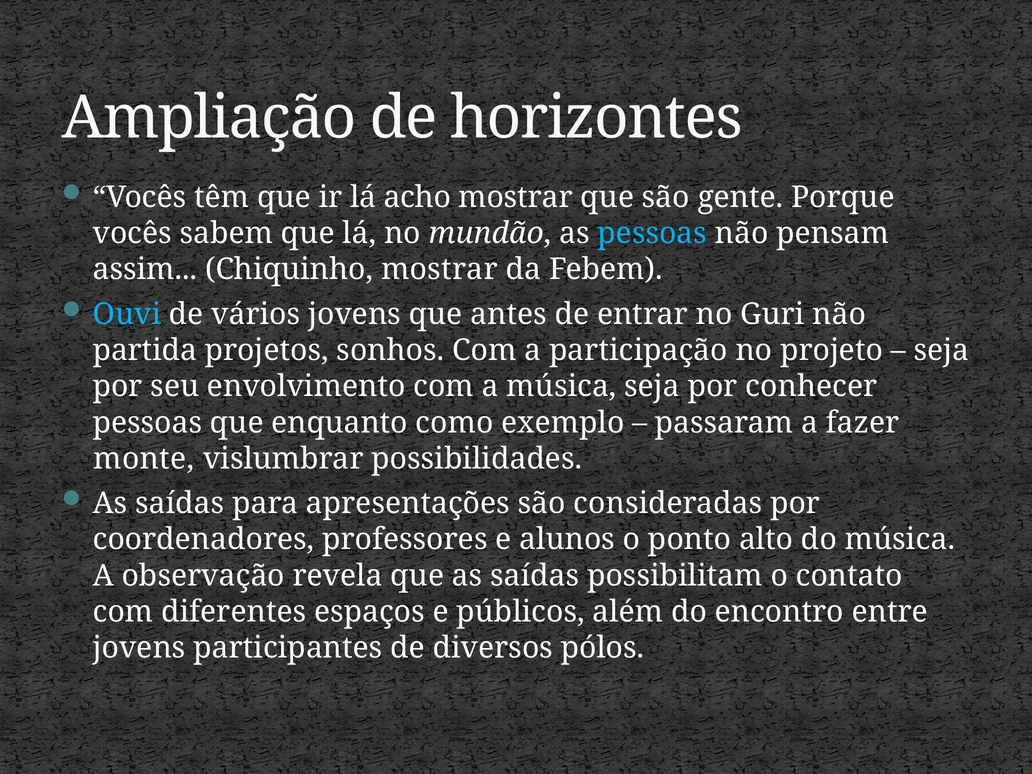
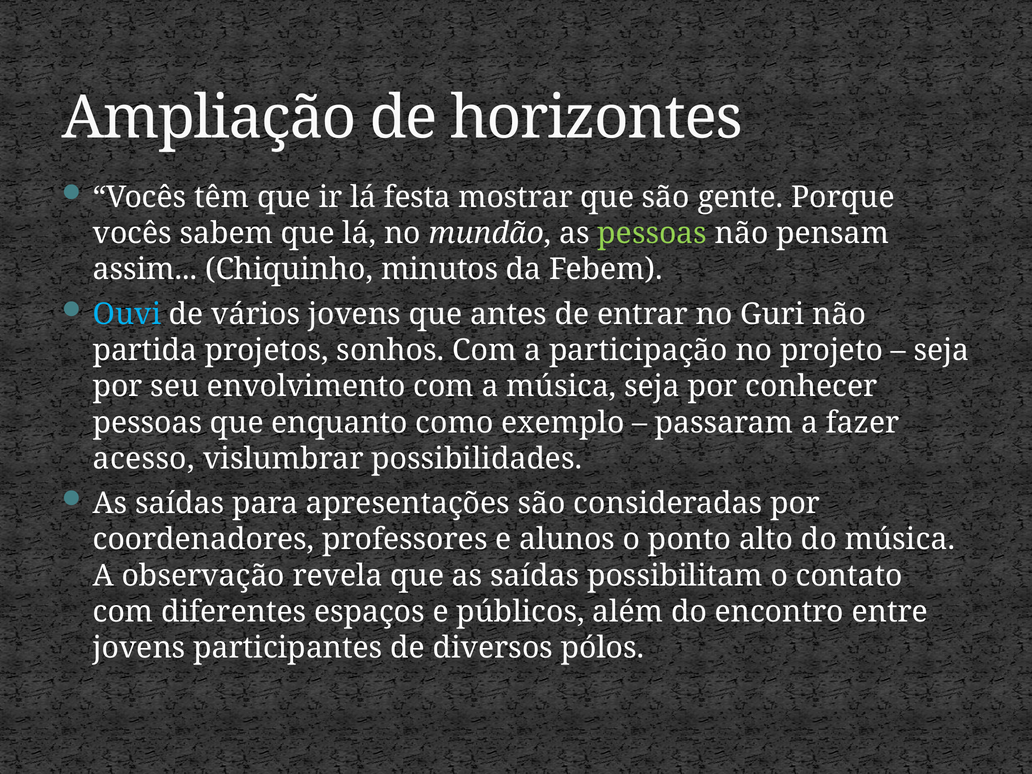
acho: acho -> festa (417, 197)
pessoas colour: light blue -> light green (652, 233)
Chiquinho mostrar: mostrar -> minutos (440, 269)
monte: monte -> acesso (144, 459)
